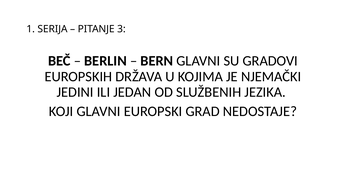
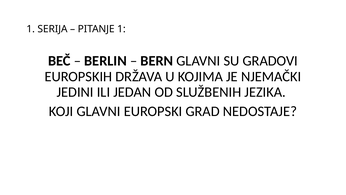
PITANJE 3: 3 -> 1 (121, 29)
